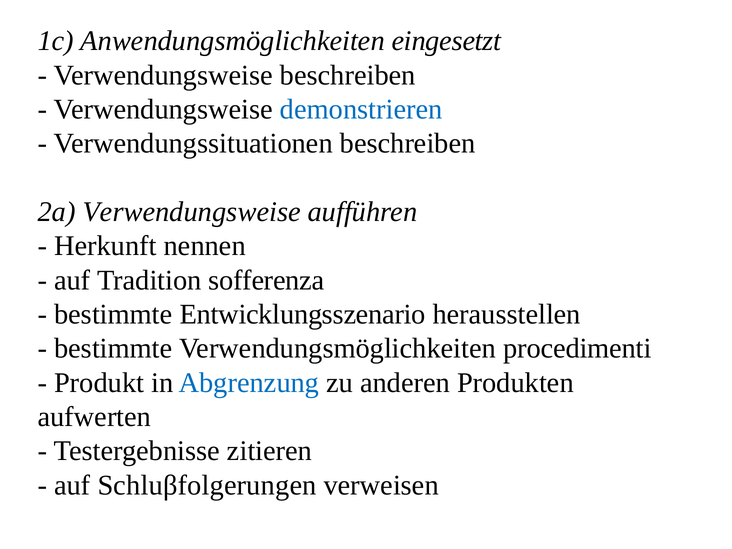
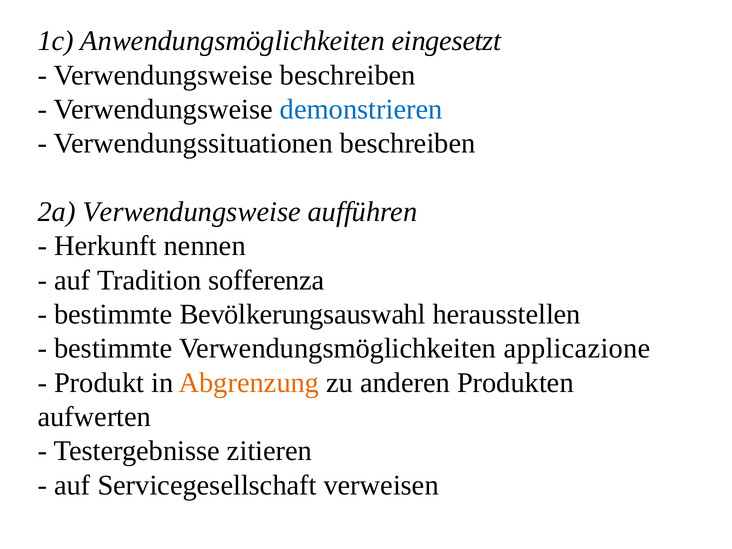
Entwicklungsszenario: Entwicklungsszenario -> Bevölkerungsauswahl (303, 314)
procedimenti: procedimenti -> applicazione (577, 349)
Abgrenzung colour: blue -> orange (249, 383)
Schluβfolgerungen: Schluβfolgerungen -> Servicegesellschaft (207, 485)
